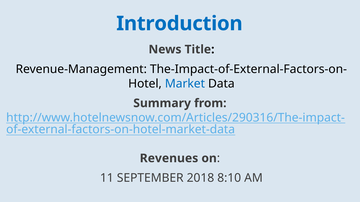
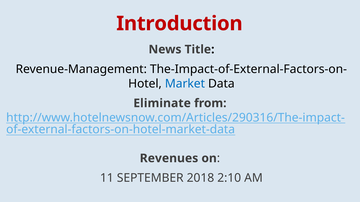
Introduction colour: blue -> red (179, 24)
Summary: Summary -> Eliminate (162, 103)
8:10: 8:10 -> 2:10 (229, 178)
